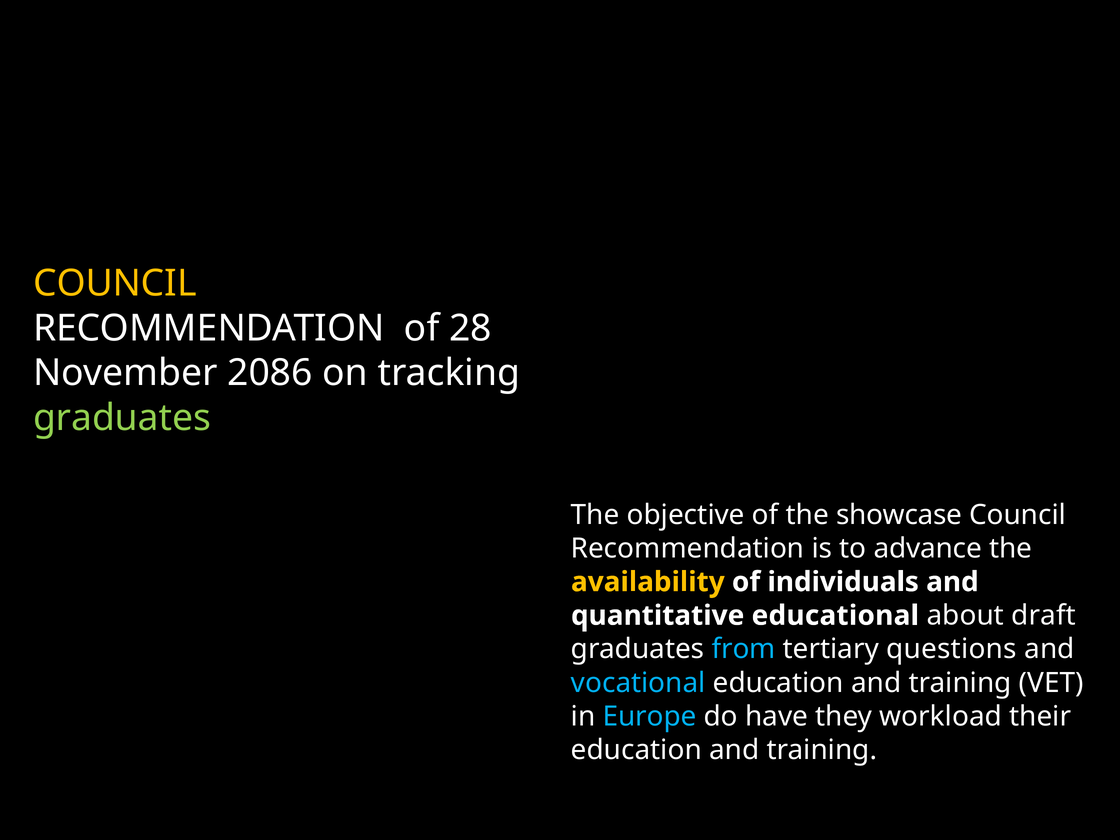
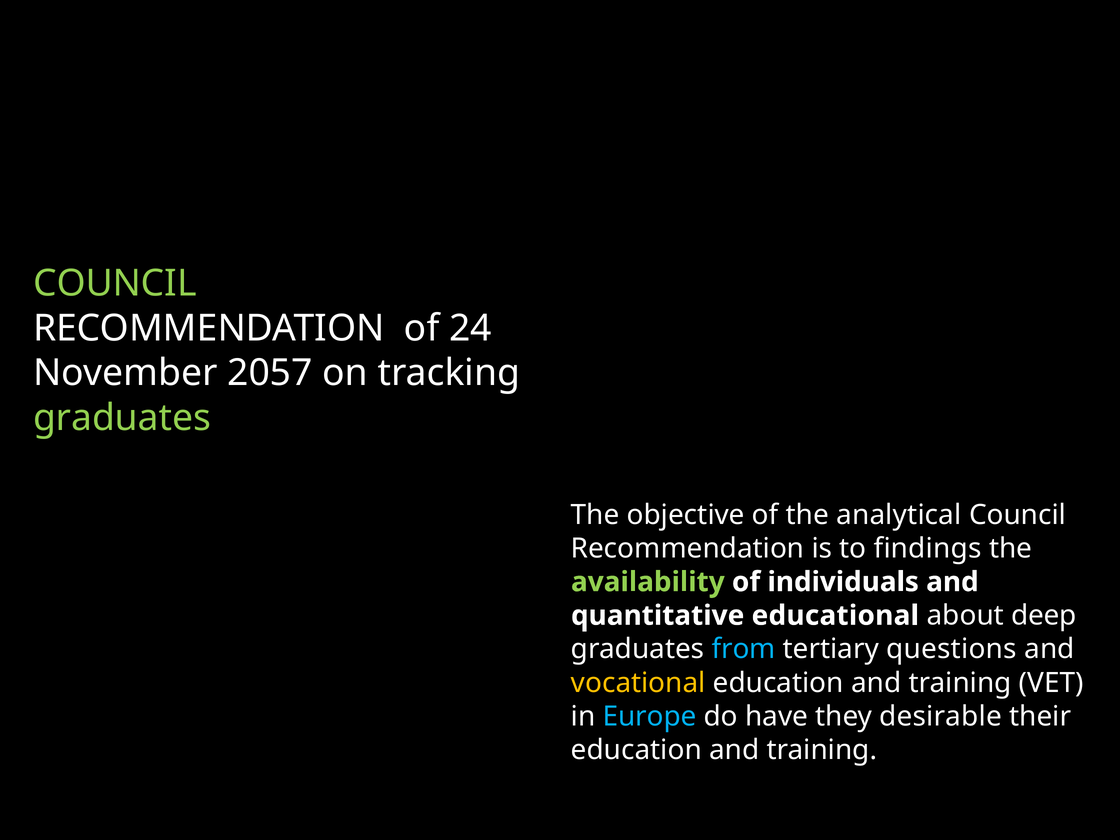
COUNCIL colour: yellow -> light green (115, 284)
28: 28 -> 24 (470, 328)
2086: 2086 -> 2057 (270, 373)
showcase: showcase -> analytical (899, 515)
advance: advance -> findings (928, 548)
availability colour: yellow -> light green (648, 582)
draft: draft -> deep (1044, 616)
vocational colour: light blue -> yellow (638, 683)
workload: workload -> desirable (941, 716)
